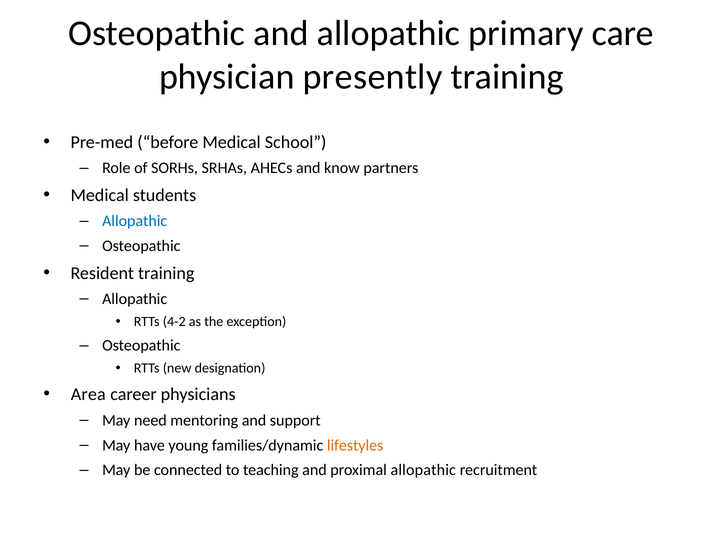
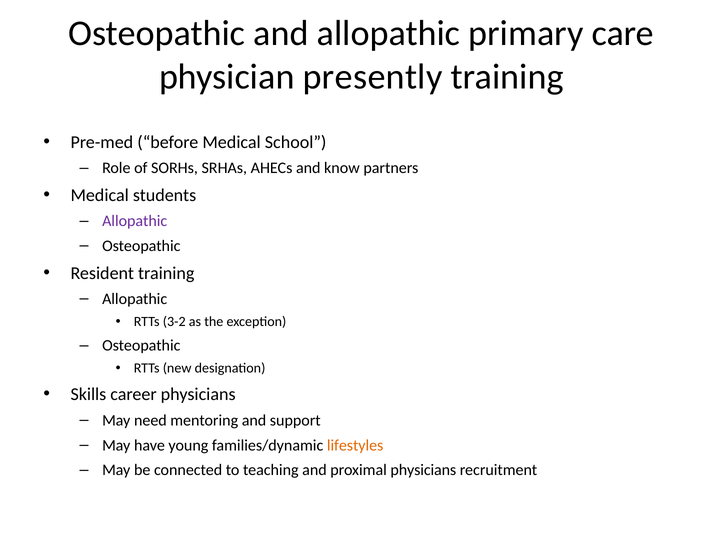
Allopathic colour: blue -> purple (135, 221)
4-2: 4-2 -> 3-2 (174, 322)
Area: Area -> Skills (88, 395)
proximal allopathic: allopathic -> physicians (423, 470)
